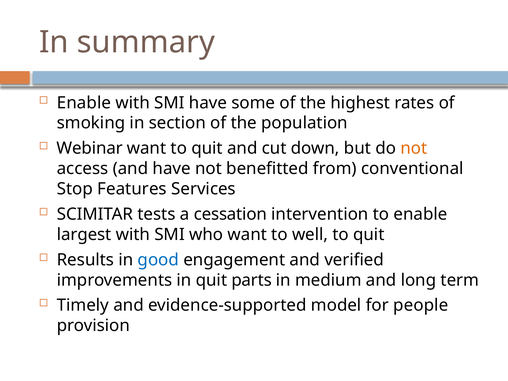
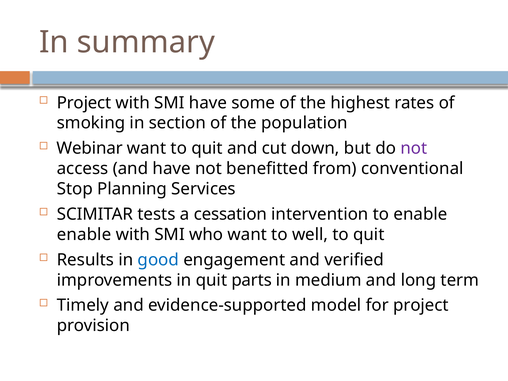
Enable: Enable -> Project (84, 103)
not colour: orange -> purple (414, 148)
Features: Features -> Planning (132, 189)
largest: largest -> enable (84, 235)
for people: people -> project (421, 305)
